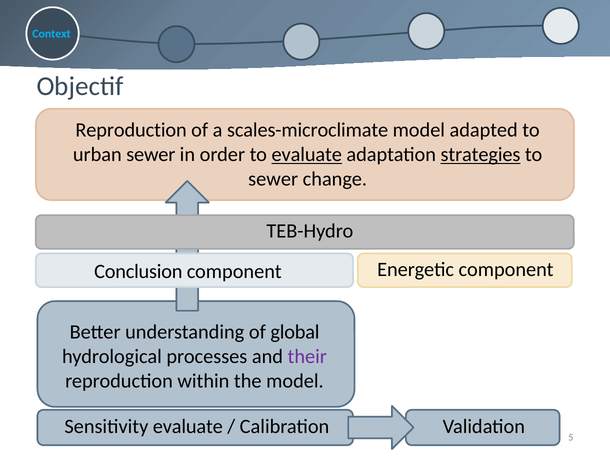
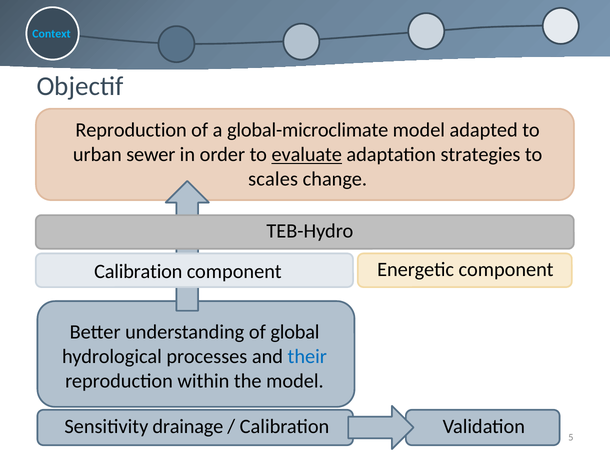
scales-microclimate: scales-microclimate -> global-microclimate (308, 130)
strategies underline: present -> none (480, 154)
sewer: sewer -> scales (273, 179)
Conclusion: Conclusion -> Calibration (138, 271)
their colour: purple -> blue (307, 356)
Sensitivity evaluate: evaluate -> drainage (188, 426)
